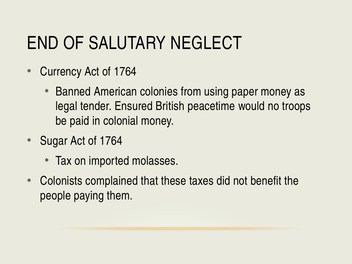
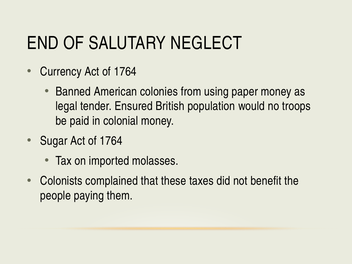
peacetime: peacetime -> population (211, 106)
